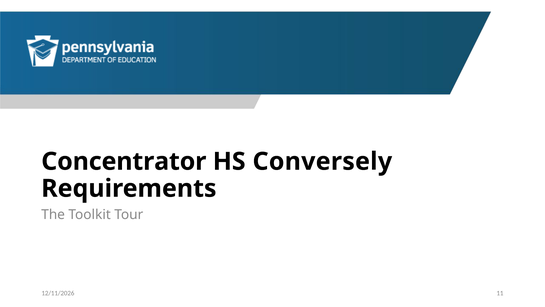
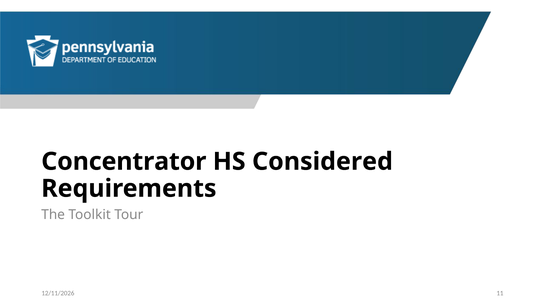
Conversely: Conversely -> Considered (322, 161)
